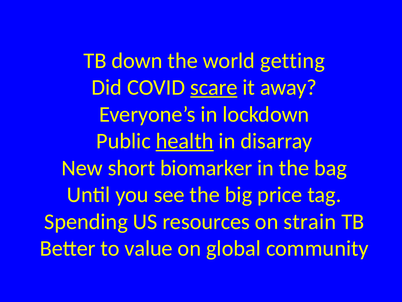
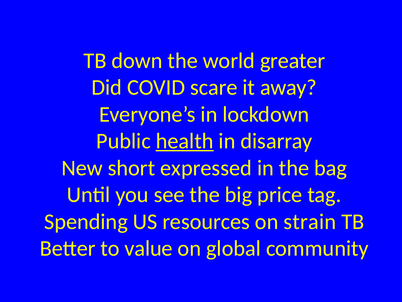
getting: getting -> greater (293, 61)
scare underline: present -> none (214, 87)
biomarker: biomarker -> expressed (206, 168)
